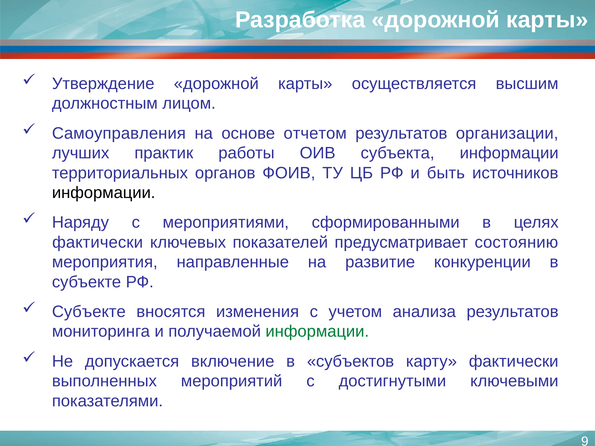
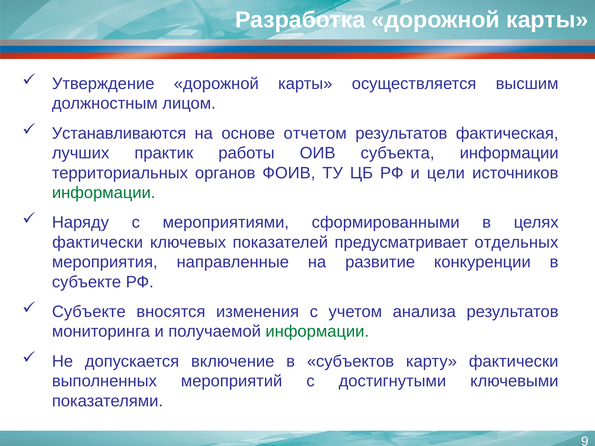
Самоуправления: Самоуправления -> Устанавливаются (119, 133)
организации: организации -> фактическая (507, 133)
быть: быть -> цели (446, 173)
информации colour: black -> green (104, 193)
состоянию: состоянию -> отдельных (516, 242)
